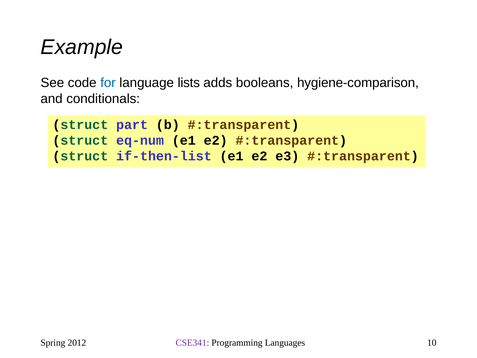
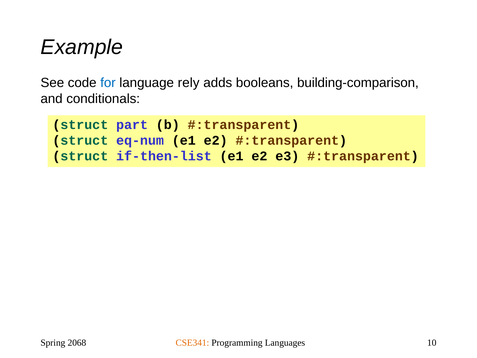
lists: lists -> rely (189, 83)
hygiene-comparison: hygiene-comparison -> building-comparison (358, 83)
2012: 2012 -> 2068 (77, 343)
CSE341 colour: purple -> orange (192, 343)
